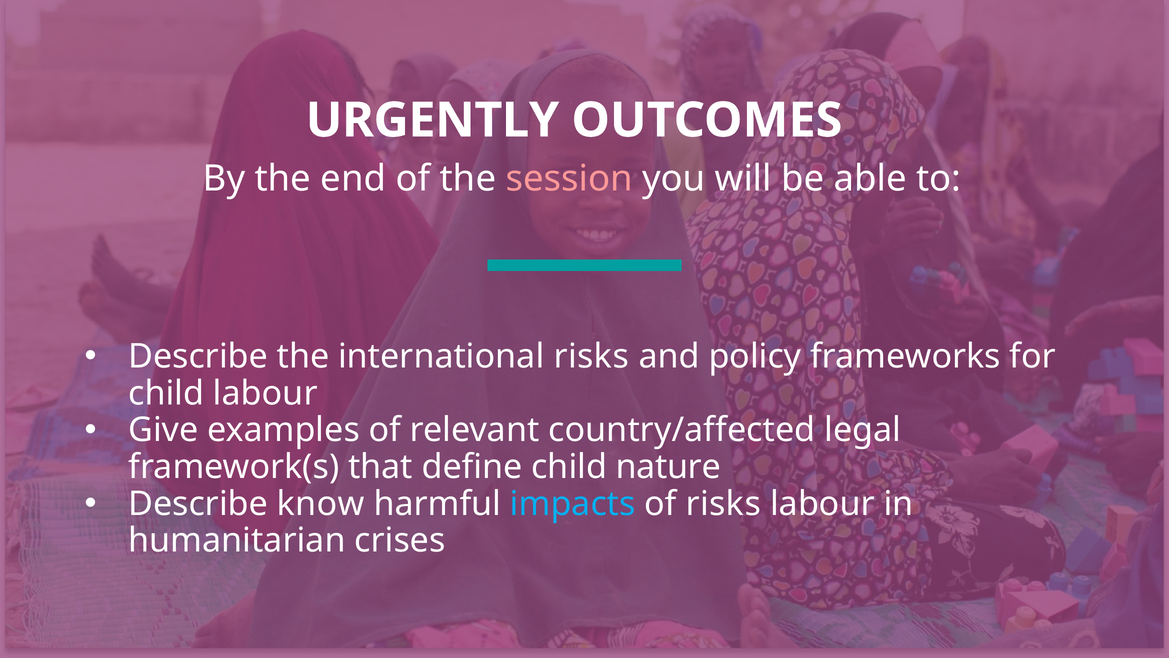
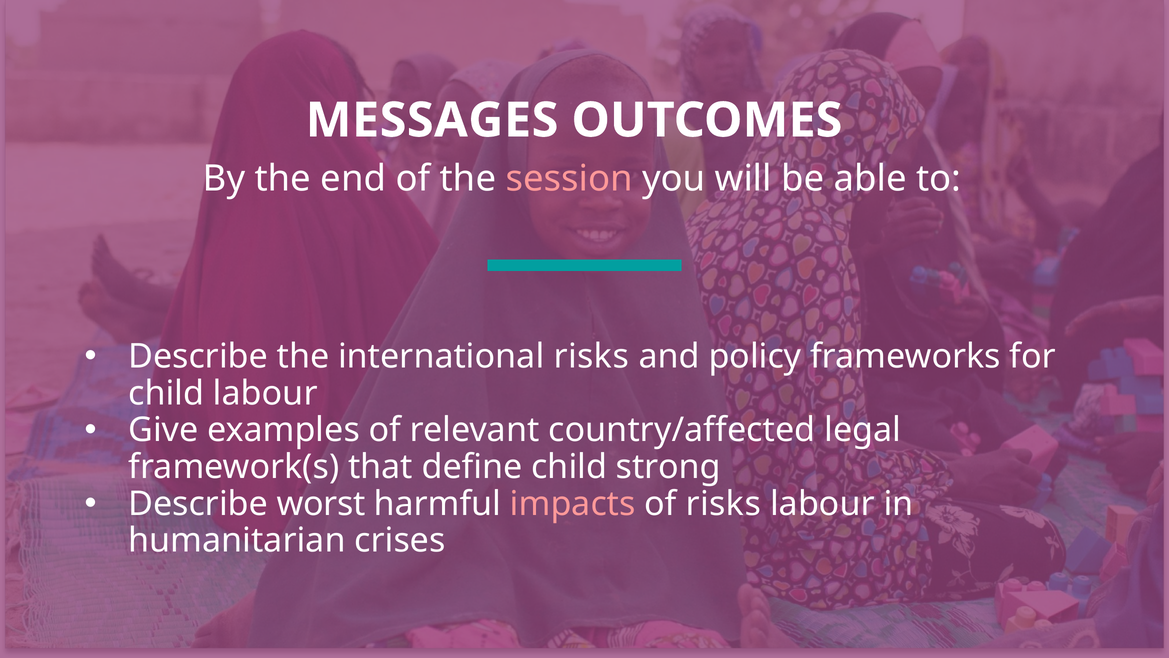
URGENTLY: URGENTLY -> MESSAGES (432, 120)
nature: nature -> strong (668, 467)
know: know -> worst (321, 504)
impacts colour: light blue -> pink (573, 504)
